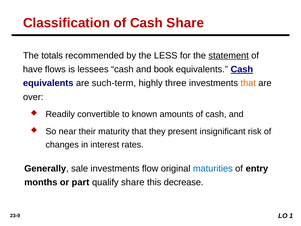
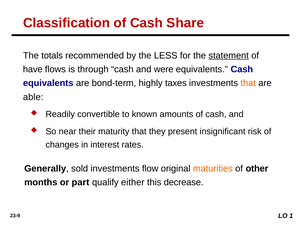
lessees: lessees -> through (93, 69)
book: book -> were (164, 69)
Cash underline: present -> none (242, 69)
such-term: such-term -> bond-term (114, 83)
three: three -> taxes (176, 83)
over: over -> able (33, 97)
sale: sale -> sold (80, 168)
maturities colour: blue -> orange (213, 168)
entry: entry -> other (257, 168)
qualify share: share -> either (133, 182)
